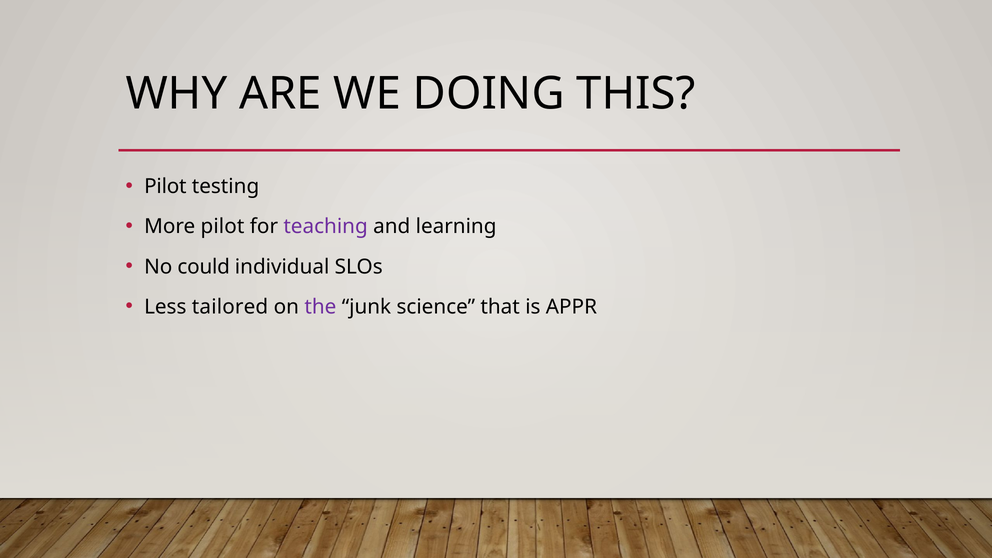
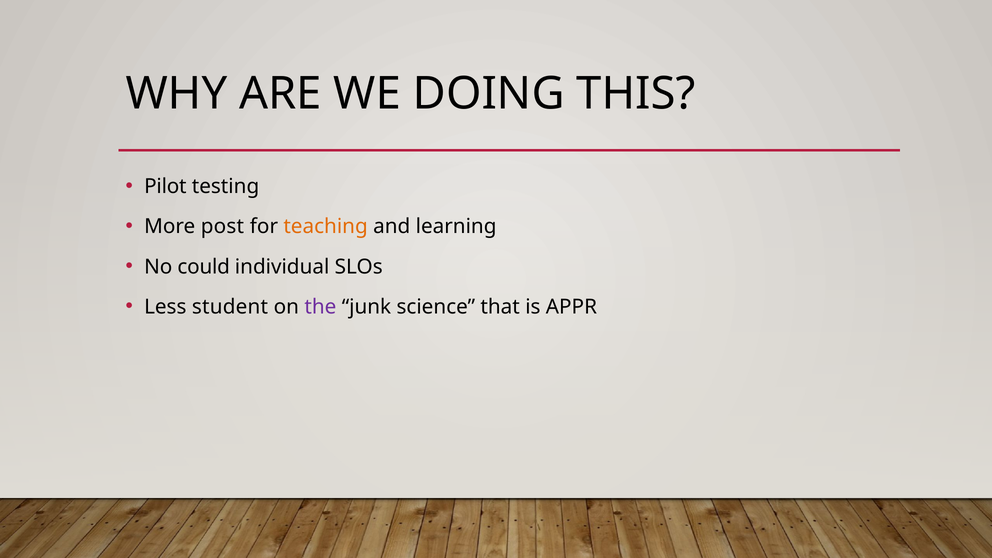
More pilot: pilot -> post (222, 227)
teaching colour: purple -> orange (326, 227)
tailored: tailored -> student (230, 307)
